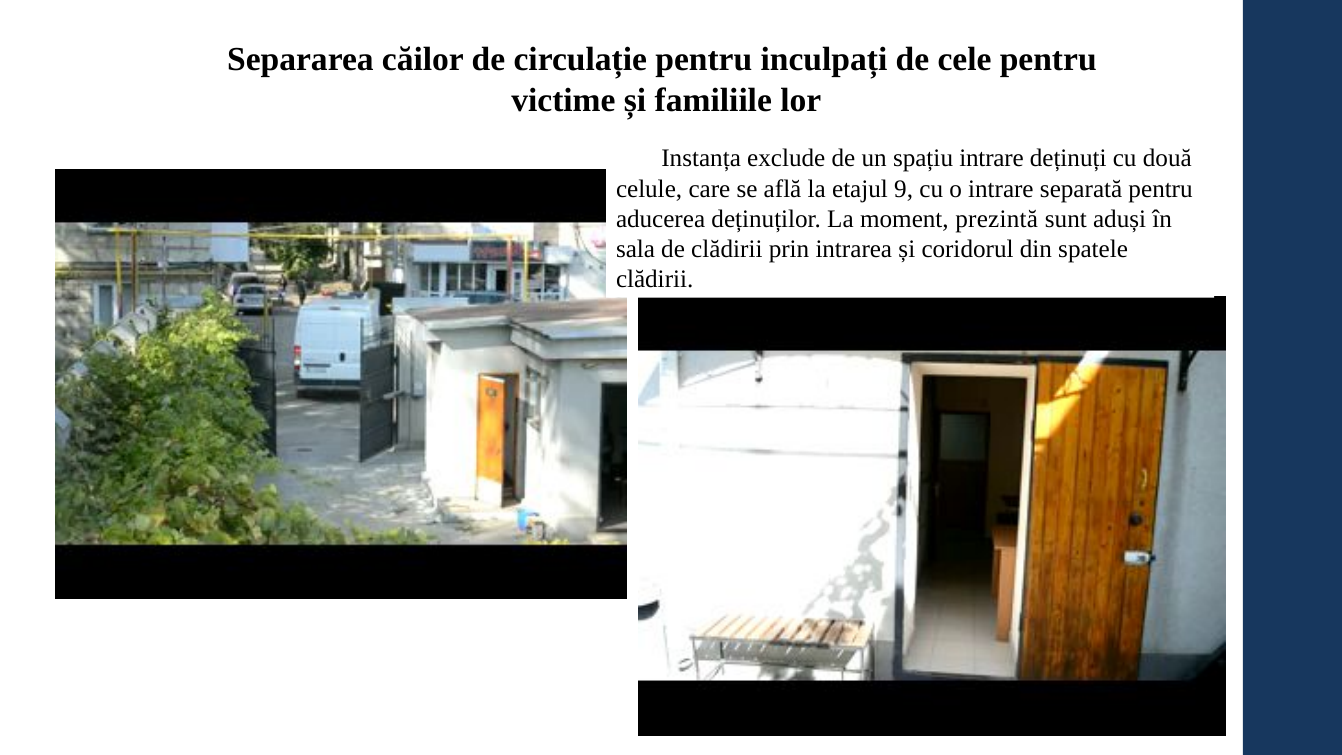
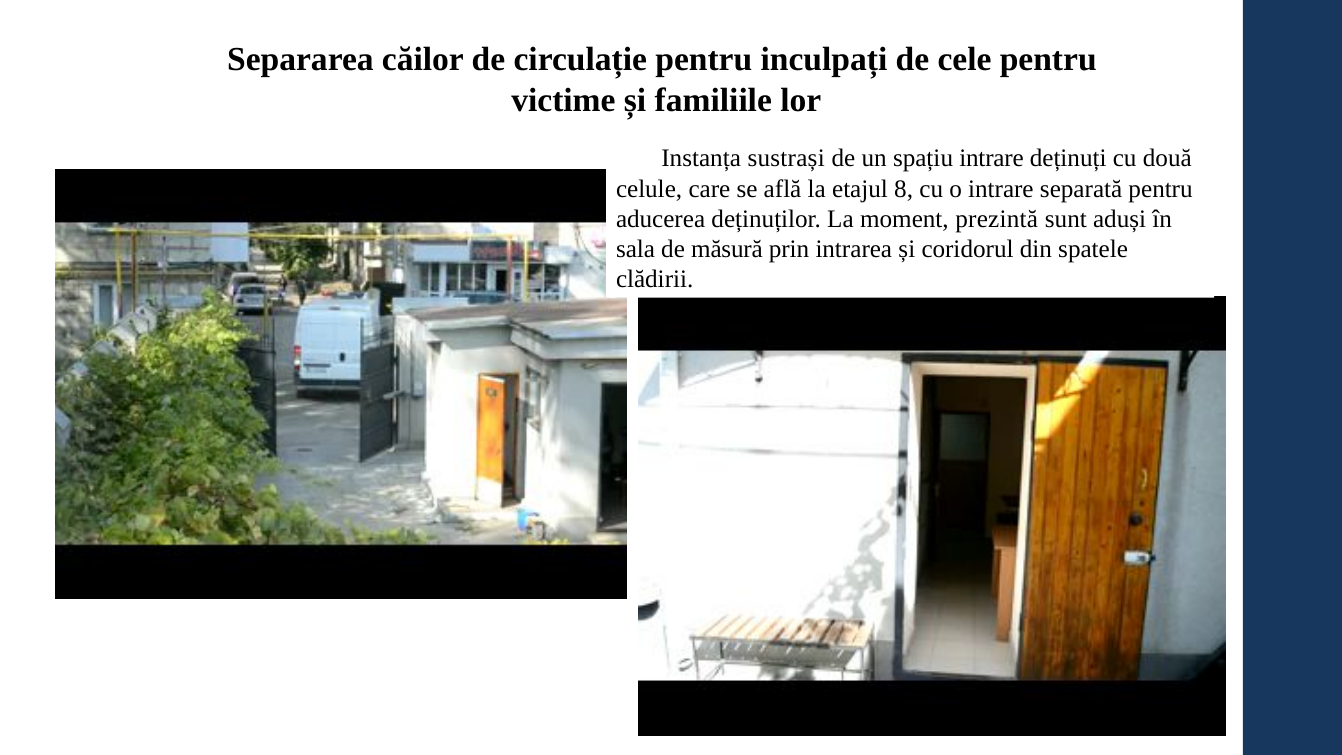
exclude: exclude -> sustrași (786, 159)
9: 9 -> 8 (904, 189)
de clădirii: clădirii -> măsură (727, 249)
